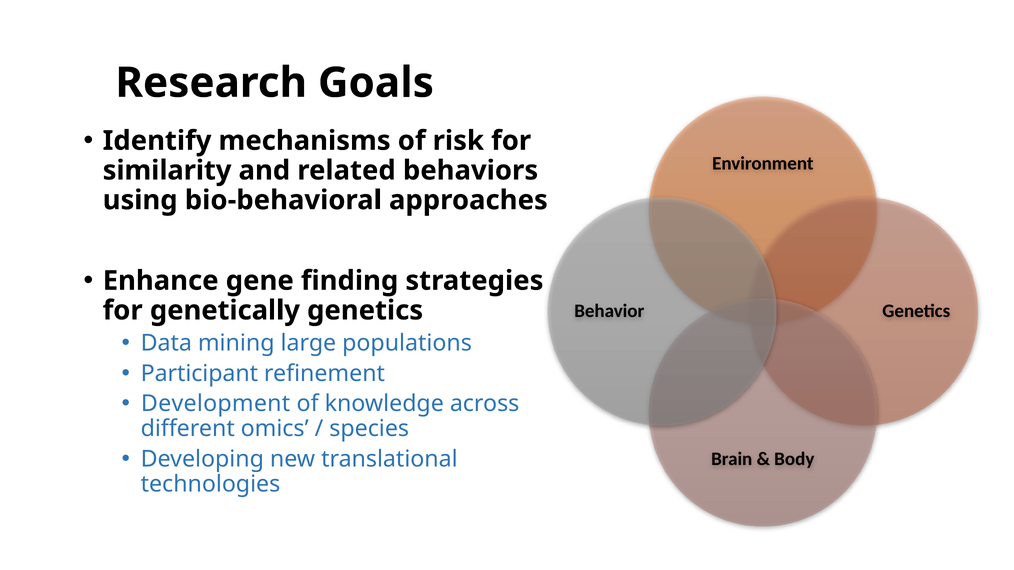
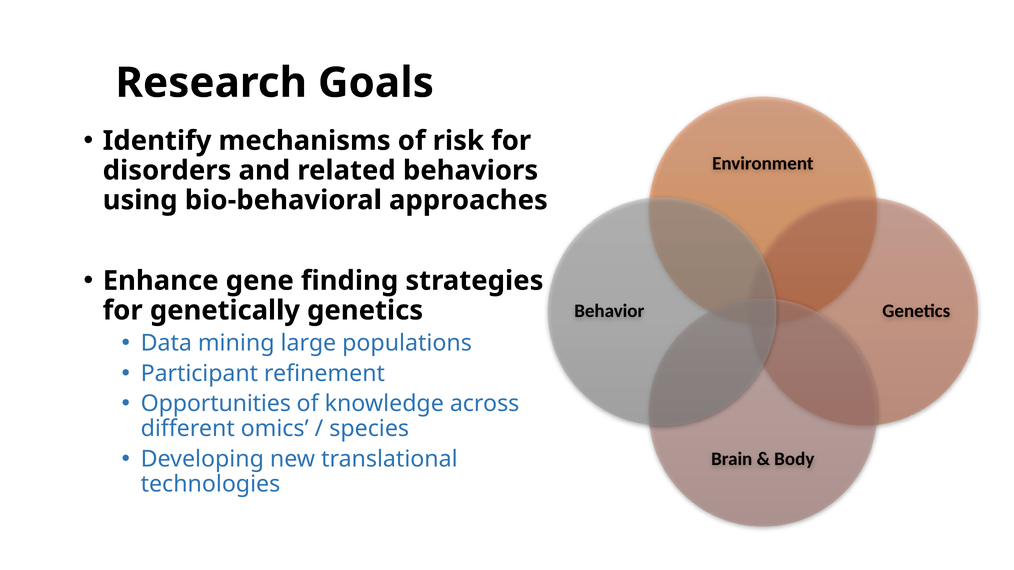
similarity: similarity -> disorders (167, 171)
Development: Development -> Opportunities (216, 404)
